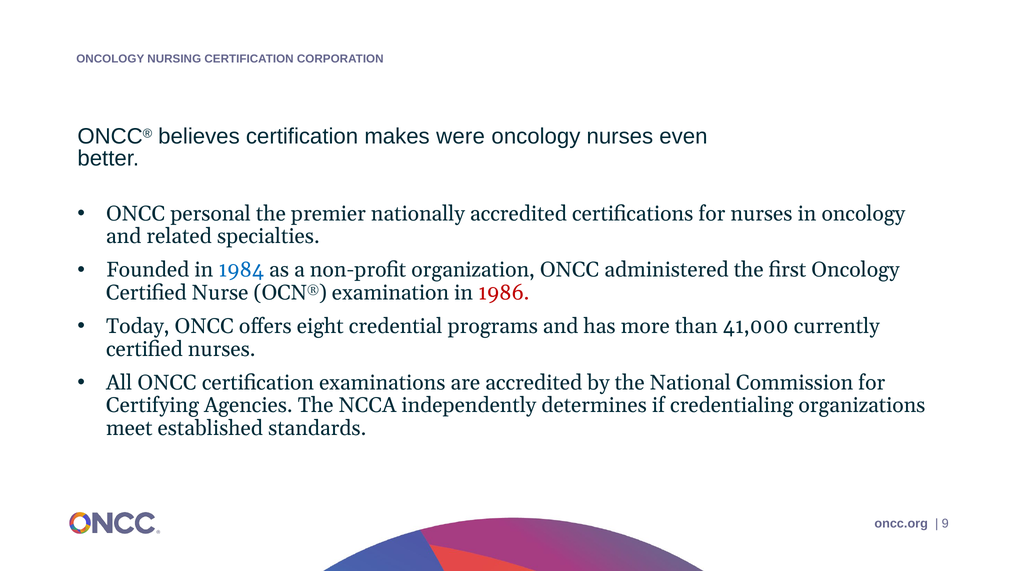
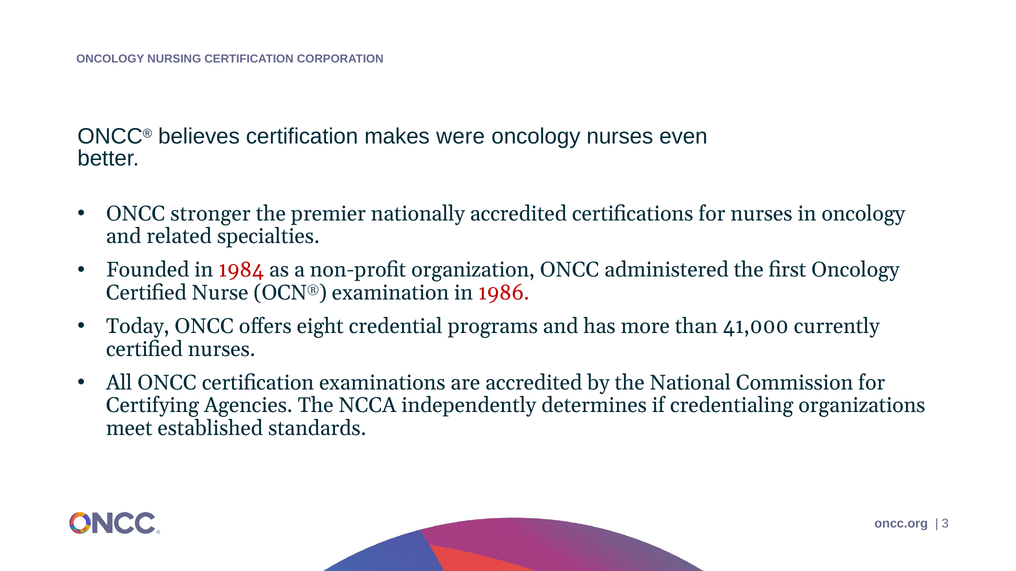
personal: personal -> stronger (211, 214)
1984 colour: blue -> red (241, 270)
9: 9 -> 3 (945, 524)
